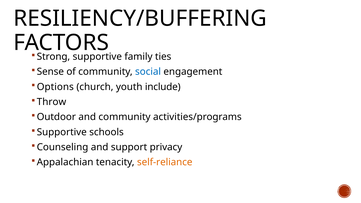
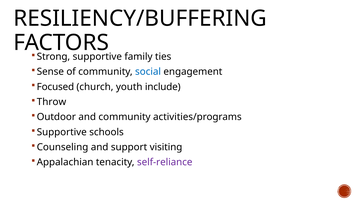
Options: Options -> Focused (55, 87)
privacy: privacy -> visiting (166, 147)
self-reliance colour: orange -> purple (165, 162)
